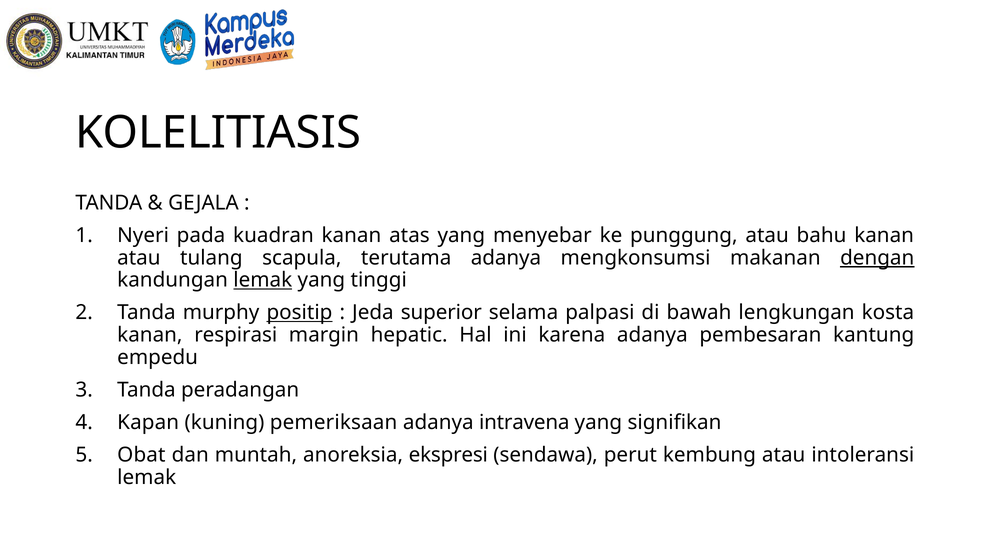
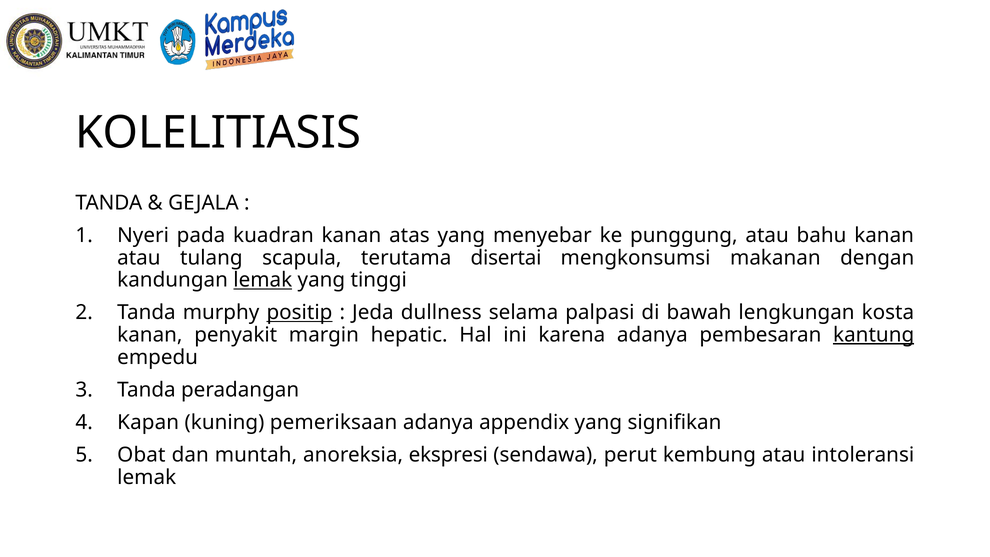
terutama adanya: adanya -> disertai (506, 258)
dengan underline: present -> none (877, 258)
superior: superior -> dullness (441, 313)
respirasi: respirasi -> penyakit (236, 335)
kantung underline: none -> present (874, 335)
intravena: intravena -> appendix (524, 422)
